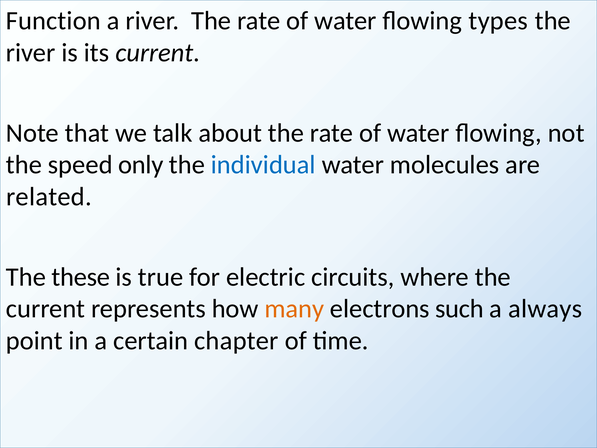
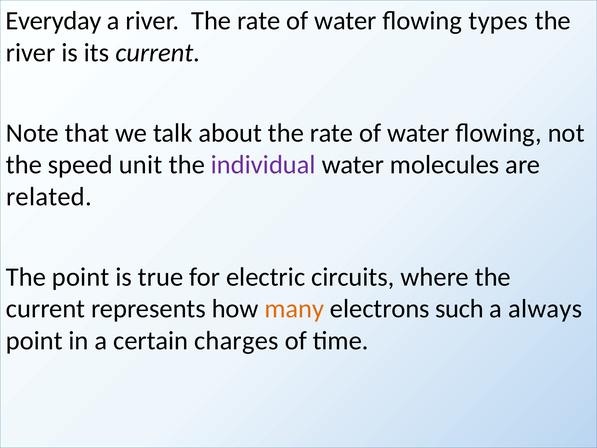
Function: Function -> Everyday (54, 21)
only: only -> unit (141, 165)
individual colour: blue -> purple (263, 165)
The these: these -> point (81, 277)
chapter: chapter -> charges (236, 341)
